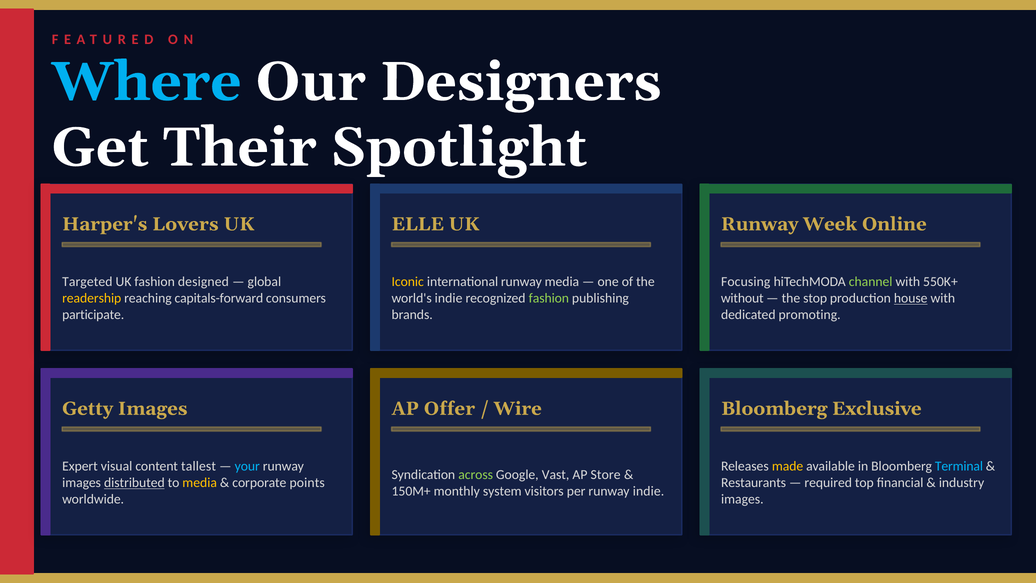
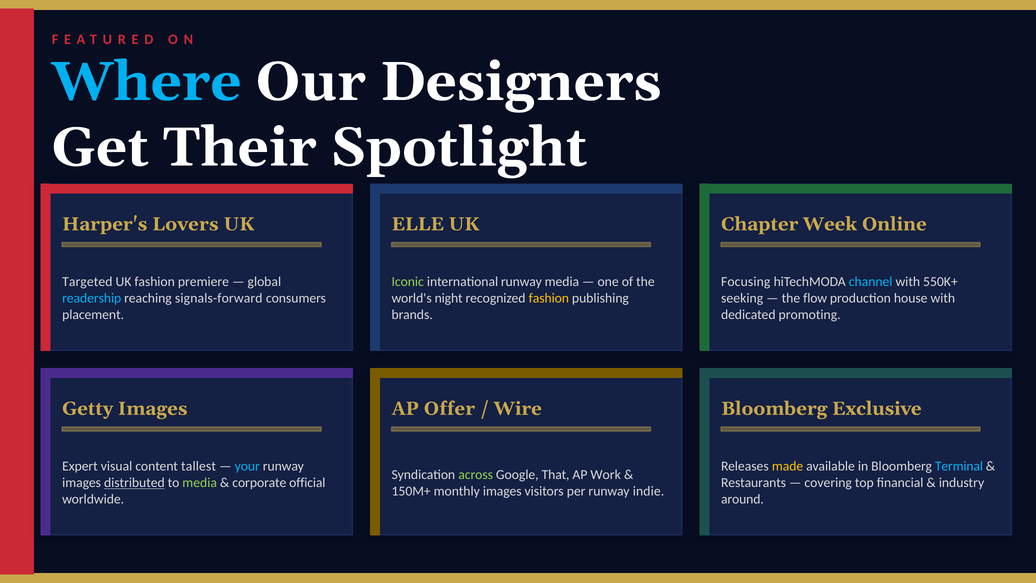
Runway: Runway -> Chapter (760, 224)
designed: designed -> premiere (203, 282)
Iconic colour: yellow -> light green (408, 282)
channel colour: light green -> light blue (871, 282)
readership colour: yellow -> light blue (92, 298)
capitals-forward: capitals-forward -> signals-forward (219, 298)
world's indie: indie -> night (449, 298)
fashion colour: light green -> yellow (549, 298)
without: without -> seeking (742, 298)
stop: stop -> flow (815, 298)
house underline: present -> none (911, 298)
participate: participate -> placement (93, 315)
Vast: Vast -> That (556, 474)
Store: Store -> Work (606, 474)
media colour: yellow -> light green (200, 483)
points: points -> official (307, 483)
required: required -> covering (828, 483)
monthly system: system -> images (502, 491)
images: images -> around (742, 499)
